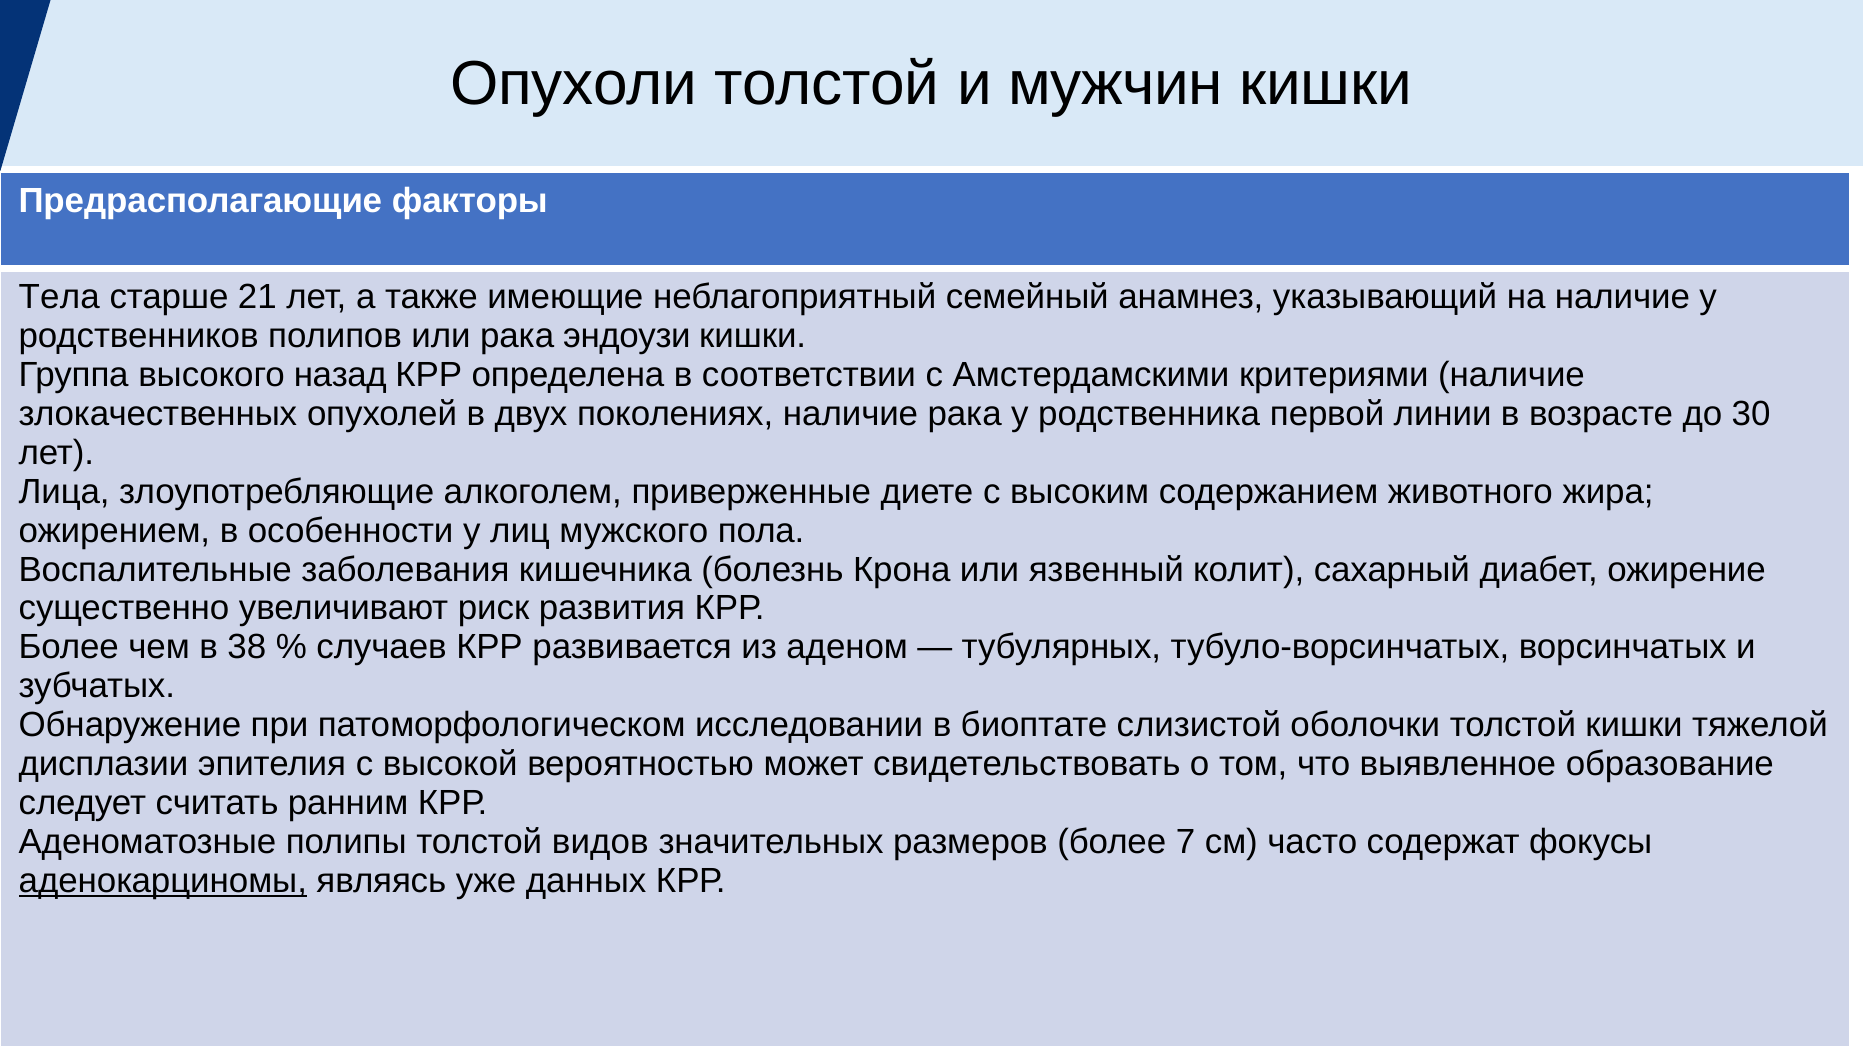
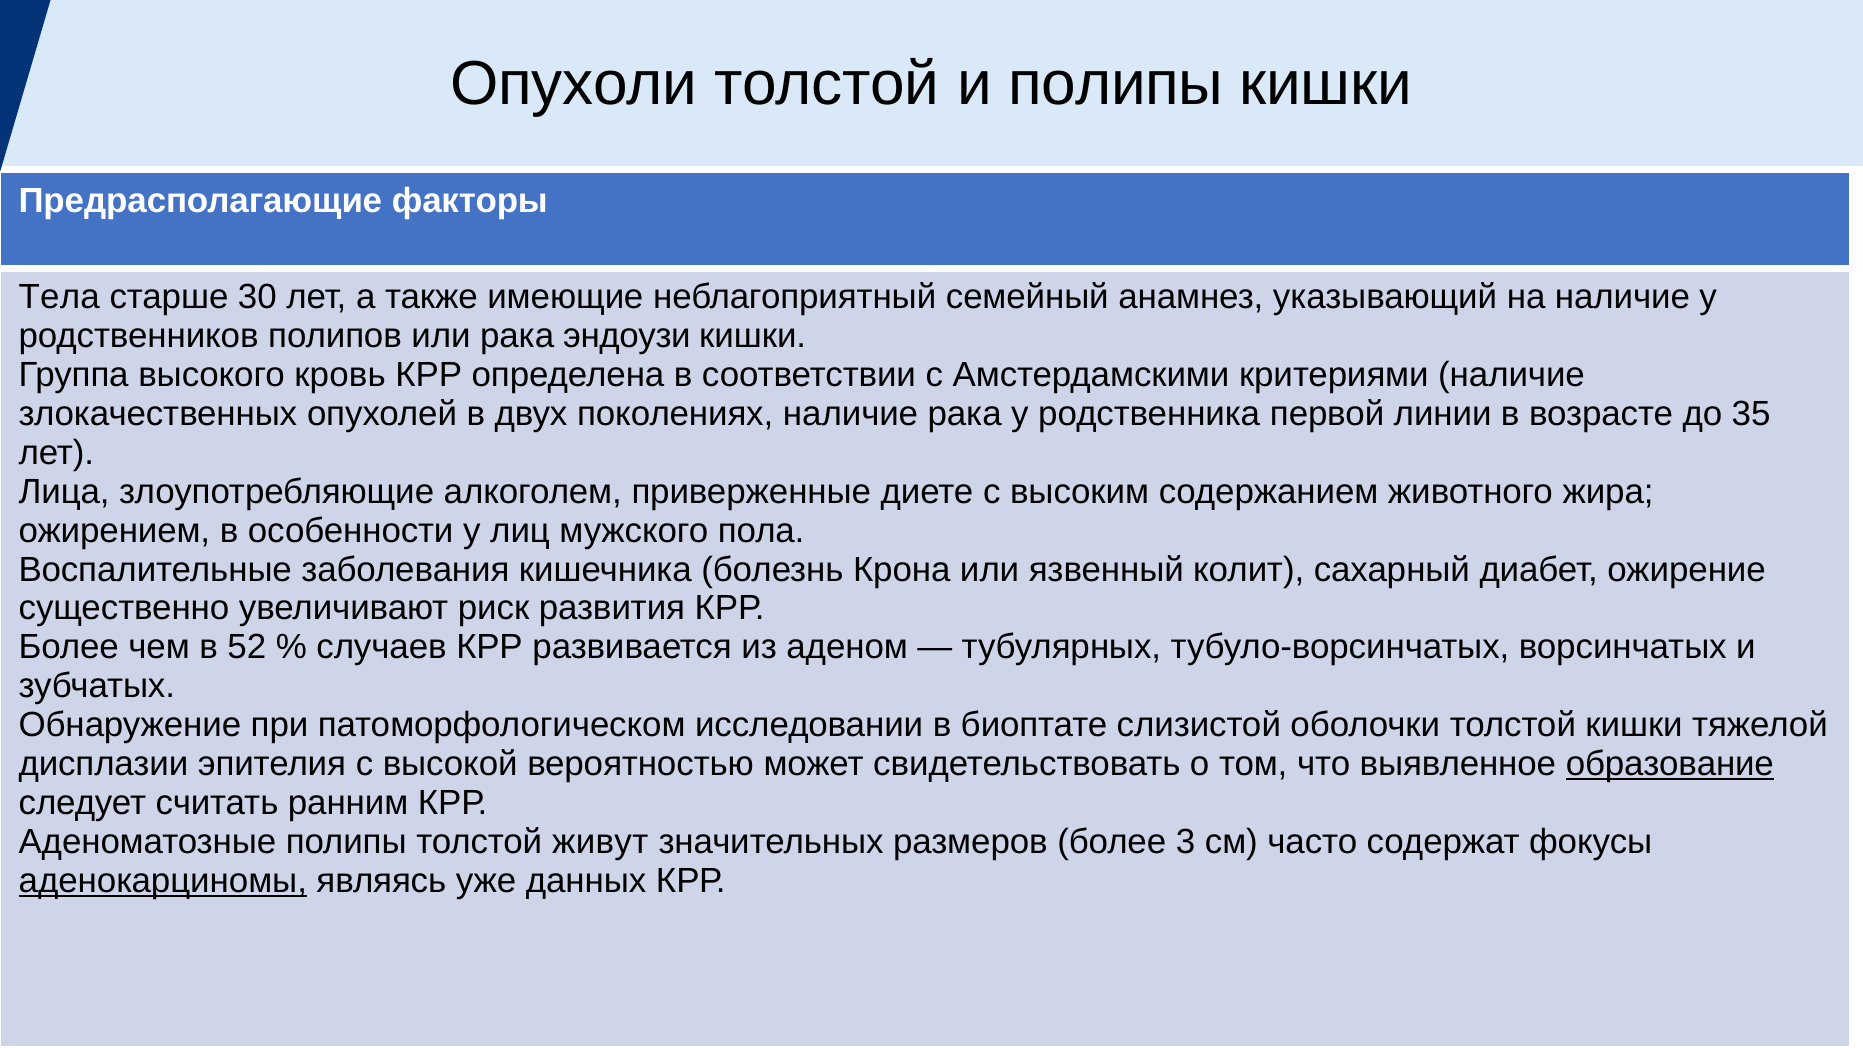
и мужчин: мужчин -> полипы (1116, 84)
21: 21 -> 30 (257, 297)
назад: назад -> кровь (340, 375)
30: 30 -> 35 (1751, 414)
38: 38 -> 52 (247, 647)
образование underline: none -> present (1670, 764)
видов: видов -> живут (600, 842)
7: 7 -> 3 (1185, 842)
